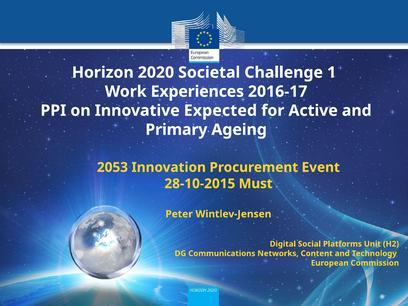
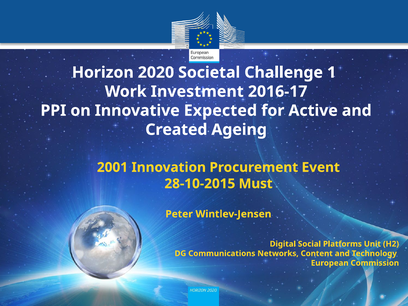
Experiences: Experiences -> Investment (197, 92)
Primary: Primary -> Created (176, 130)
2053: 2053 -> 2001 (112, 167)
